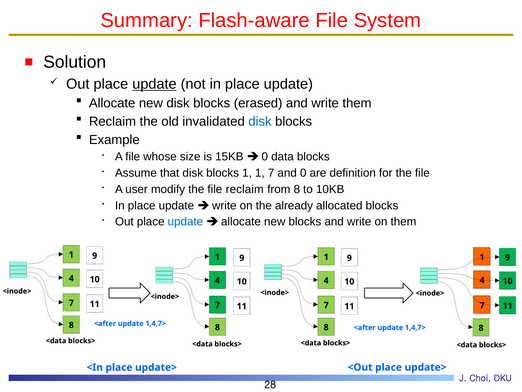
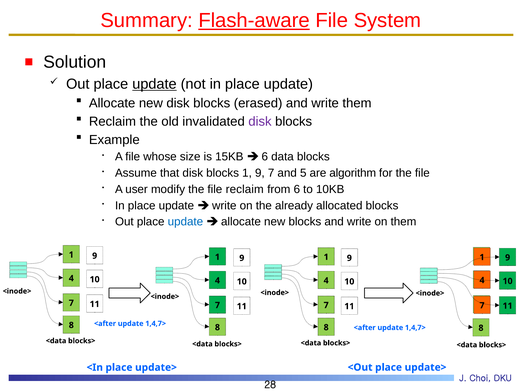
Flash-aware underline: none -> present (254, 21)
disk colour: blue -> purple (260, 121)
0: 0 -> 6 (265, 157)
1 1: 1 -> 9 (260, 173)
and 0: 0 -> 5 (303, 173)
definition: definition -> algorithm (353, 173)
from 8: 8 -> 6 (297, 189)
